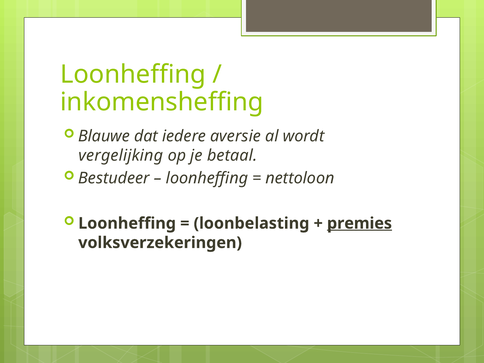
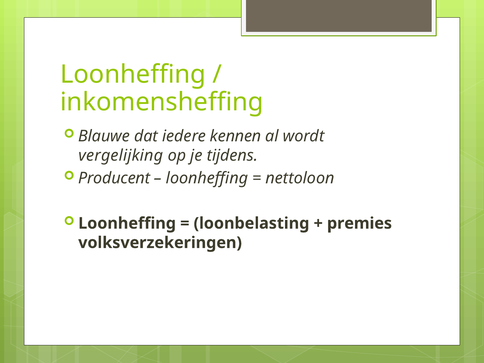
aversie: aversie -> kennen (236, 136)
betaal: betaal -> tijdens (232, 156)
Bestudeer: Bestudeer -> Producent (114, 178)
premies underline: present -> none (359, 223)
